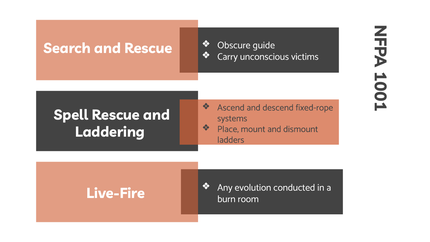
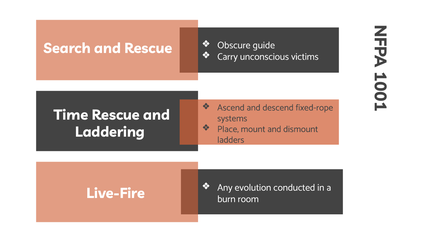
Spell: Spell -> Time (71, 115)
